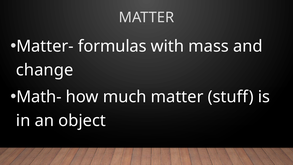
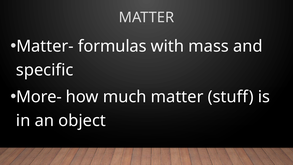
change: change -> specific (45, 70)
Math-: Math- -> More- (39, 97)
